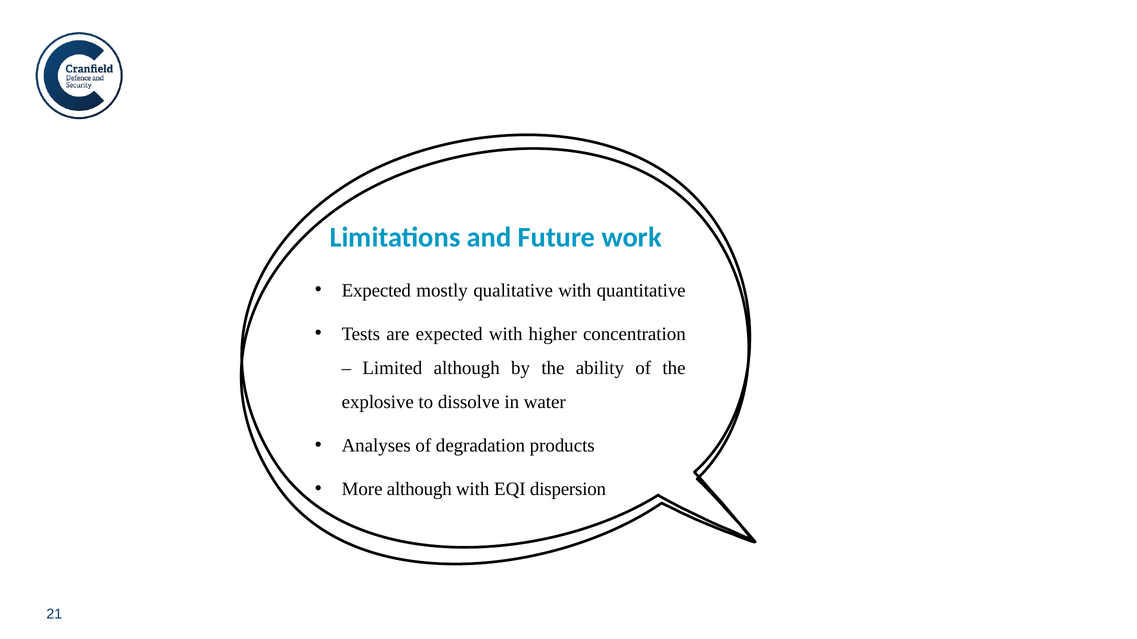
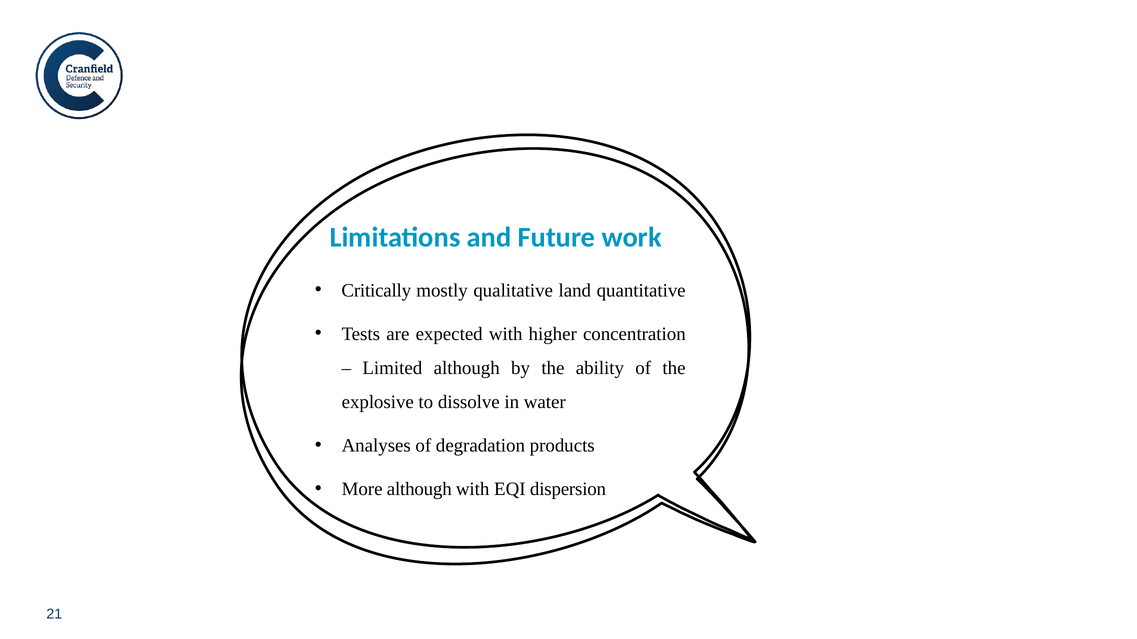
Expected: Expected -> Critically (376, 291)
qualitative with: with -> land (575, 291)
